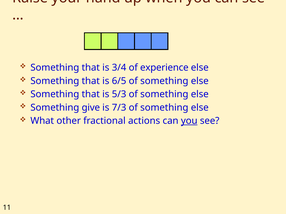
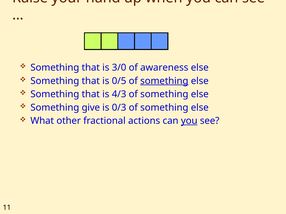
3/4: 3/4 -> 3/0 (119, 68)
experience: experience -> awareness (164, 68)
6/5: 6/5 -> 0/5 (119, 81)
something underline: none -> present (164, 81)
5/3: 5/3 -> 4/3 (119, 94)
7/3: 7/3 -> 0/3 (119, 108)
